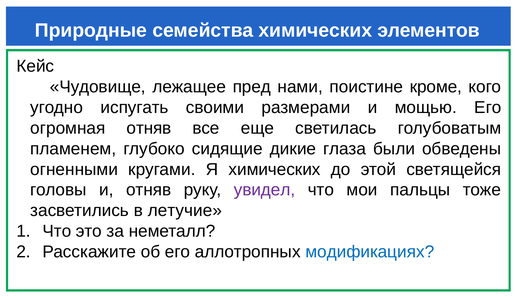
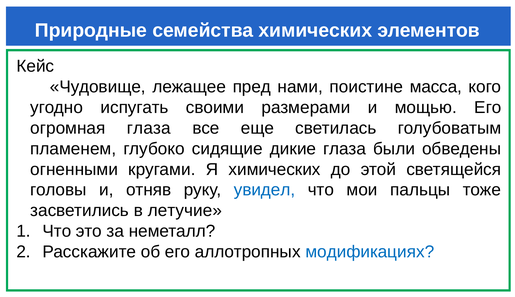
кроме: кроме -> масса (436, 87)
огромная отняв: отняв -> глаза (149, 128)
увидел colour: purple -> blue (265, 190)
